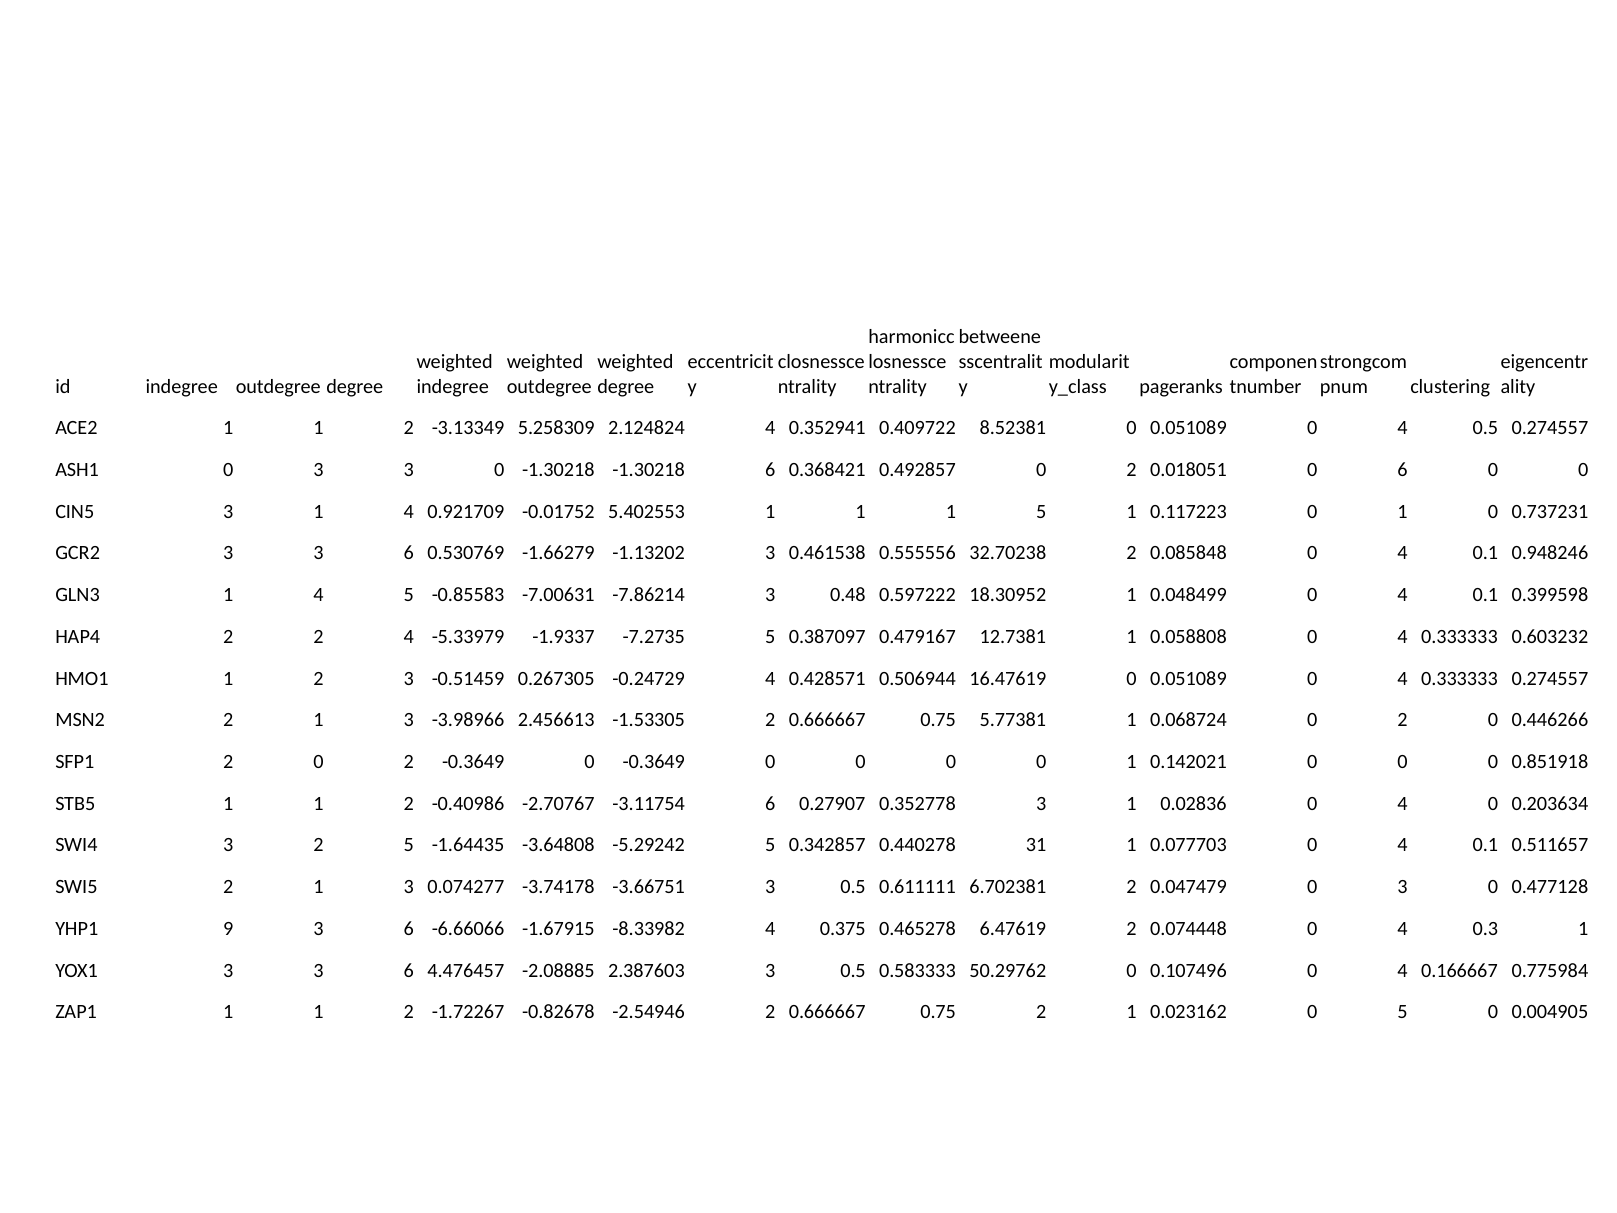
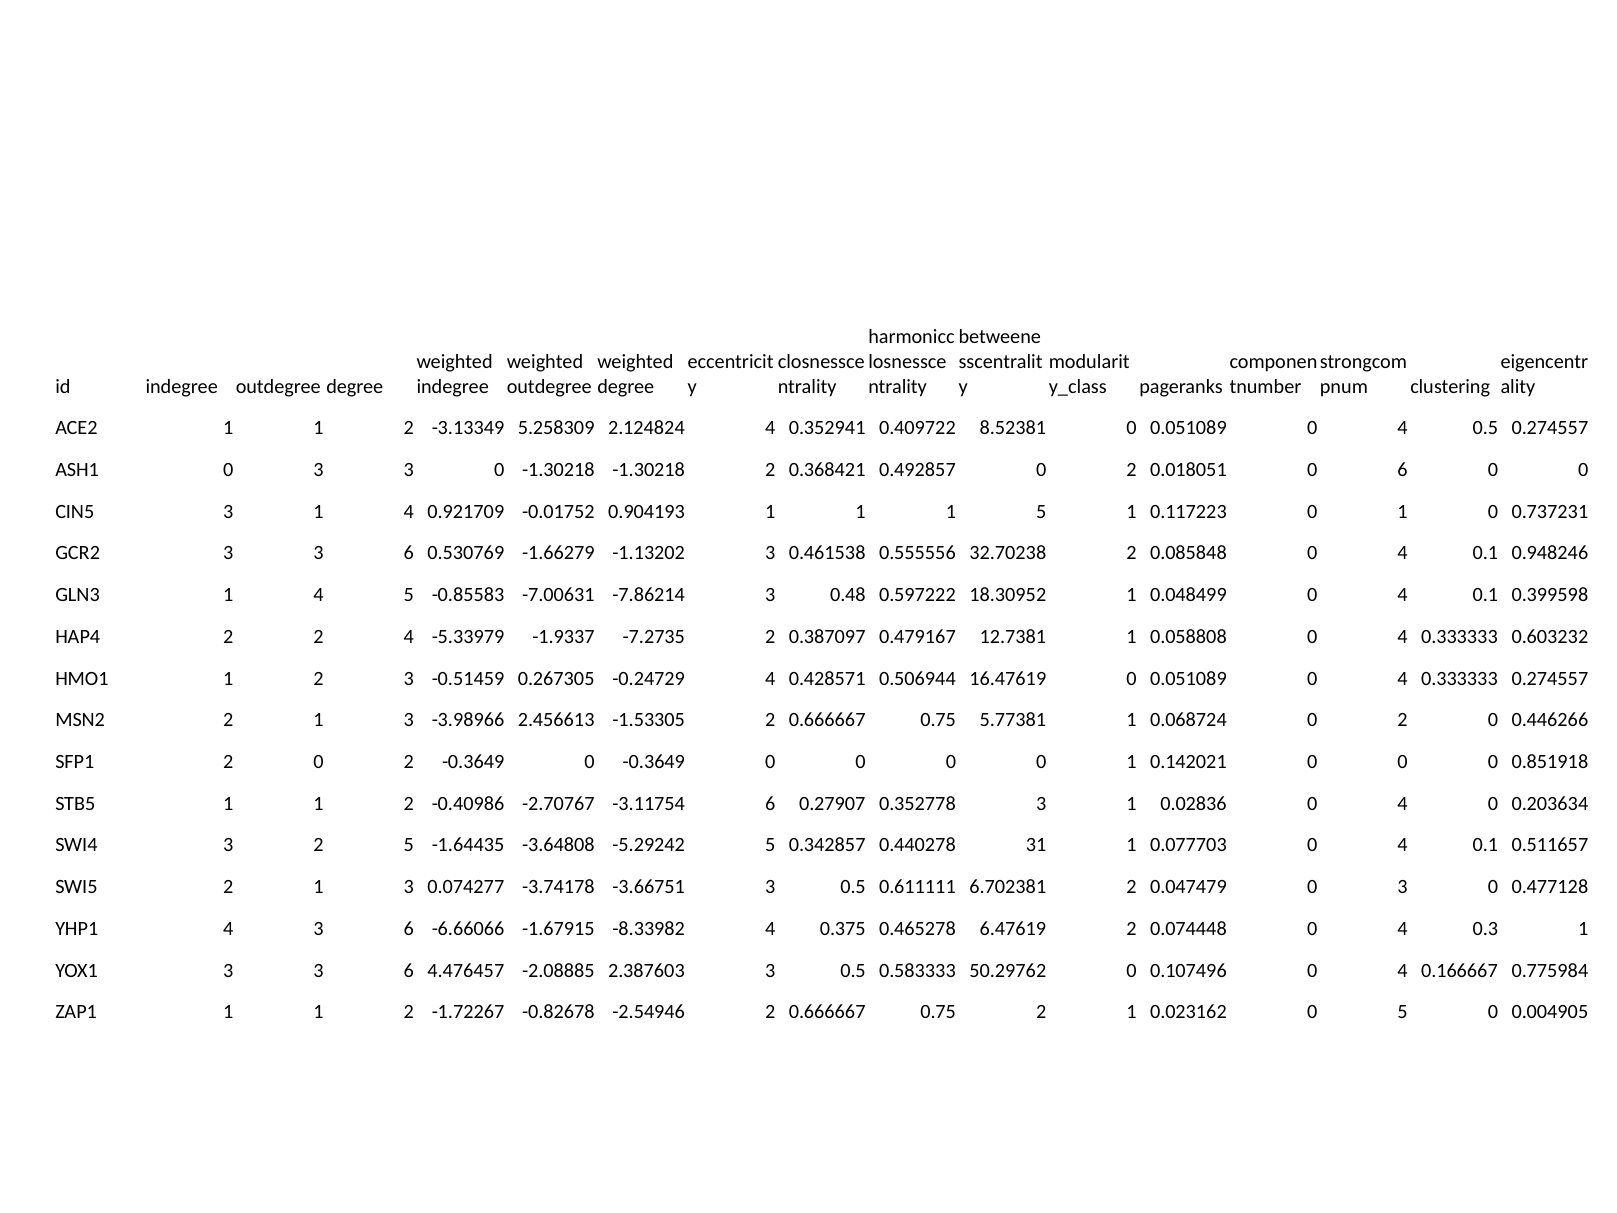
-1.30218 6: 6 -> 2 (770, 470)
5.402553: 5.402553 -> 0.904193 (647, 511)
-7.2735 5: 5 -> 2 (770, 637)
YHP1 9: 9 -> 4 (228, 928)
